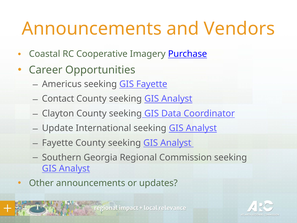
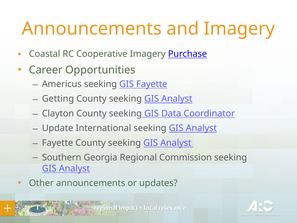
and Vendors: Vendors -> Imagery (239, 29)
Contact: Contact -> Getting (58, 99)
